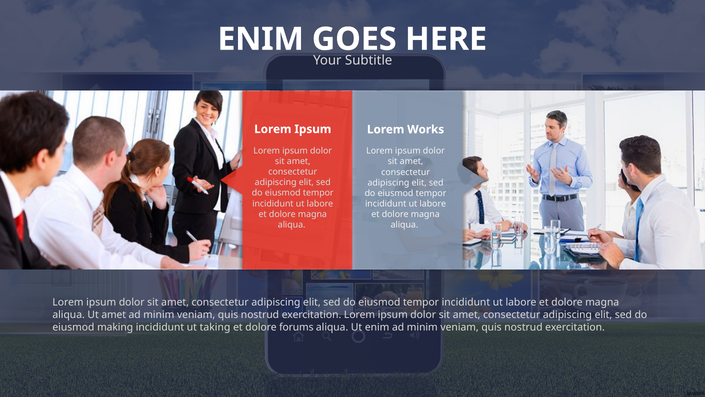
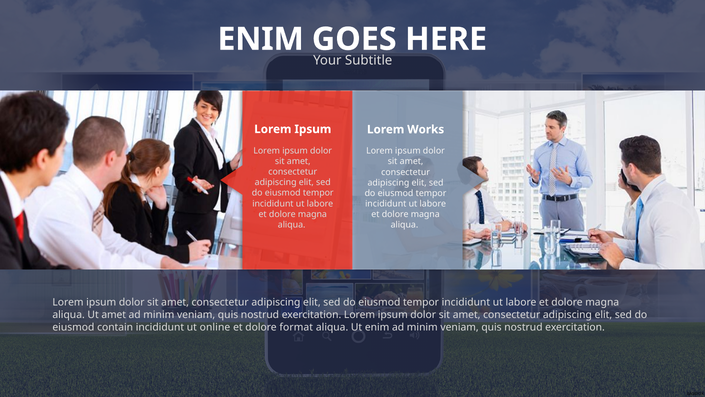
making: making -> contain (115, 327)
taking: taking -> online (215, 327)
forums: forums -> format (296, 327)
